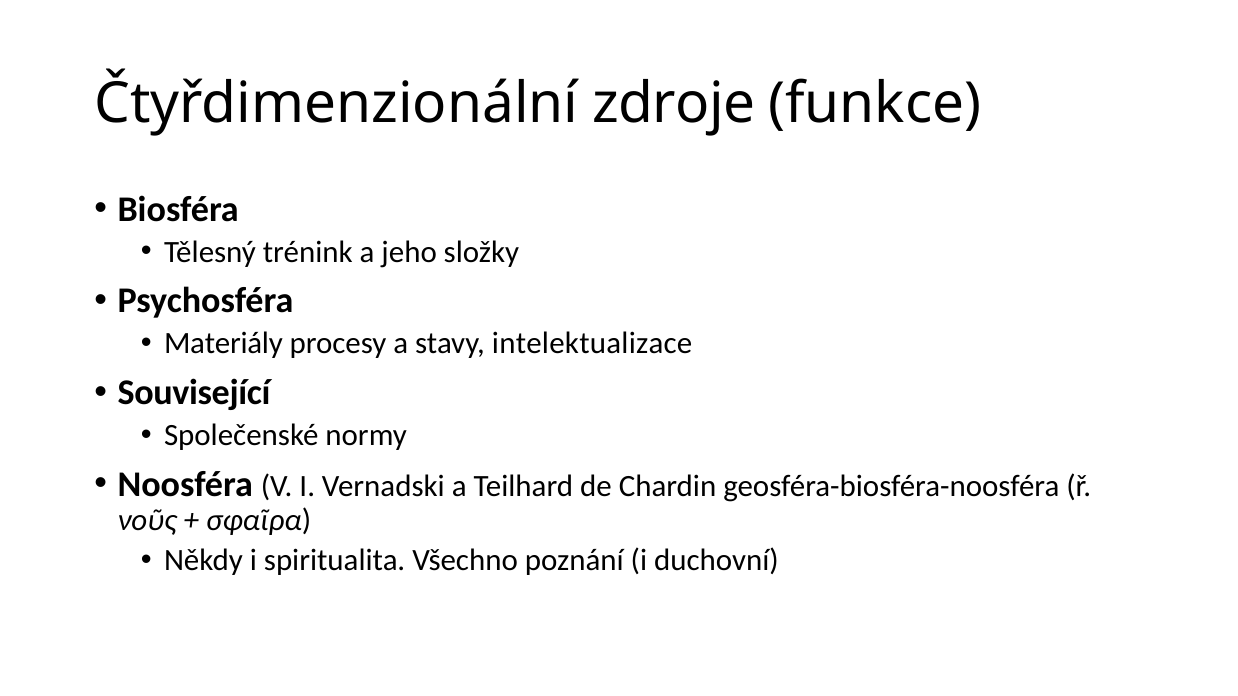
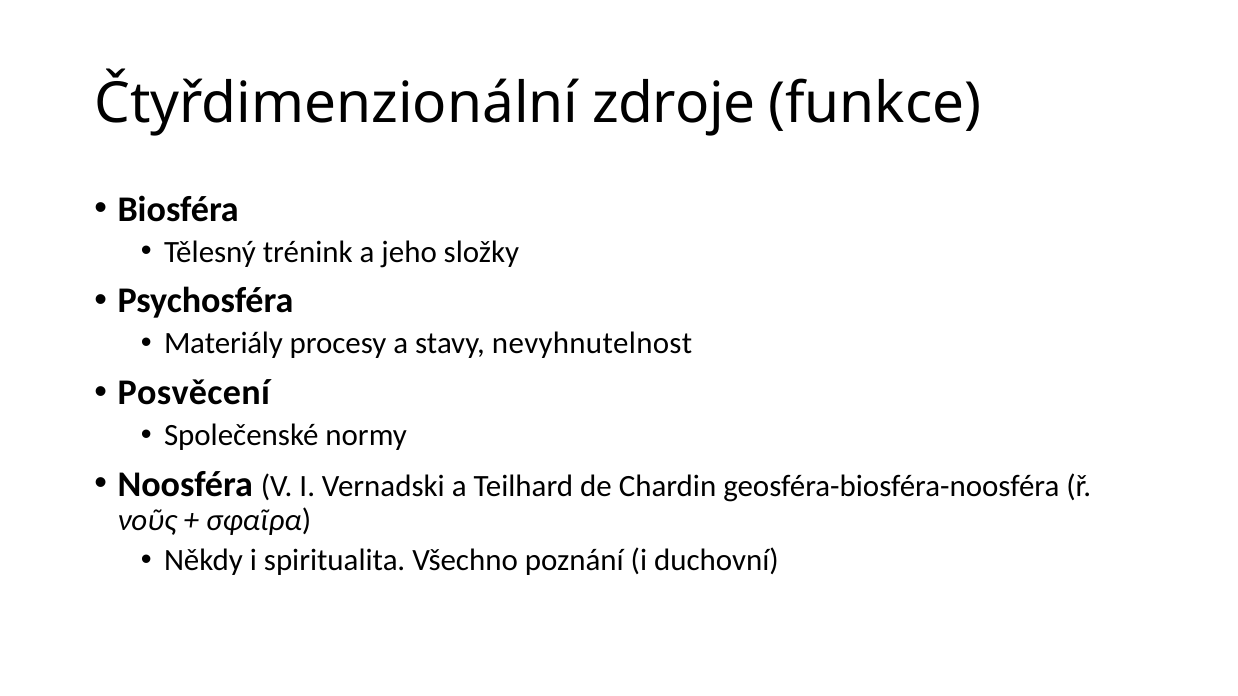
intelektualizace: intelektualizace -> nevyhnutelnost (592, 344)
Související: Související -> Posvěcení (194, 393)
